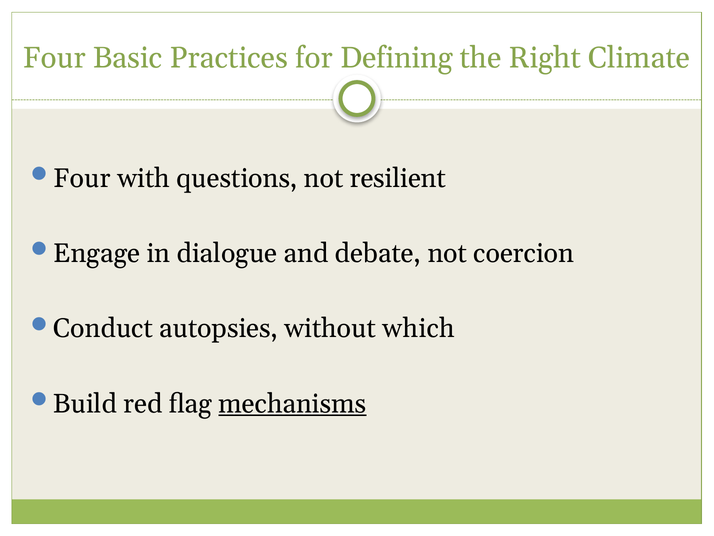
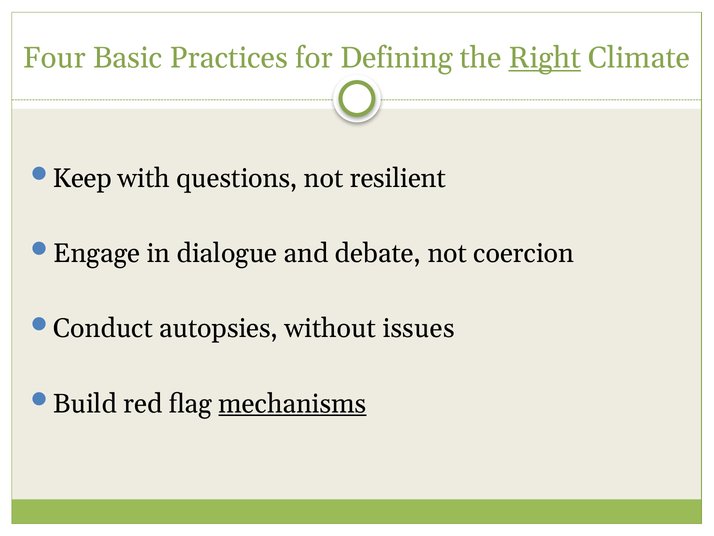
Right underline: none -> present (545, 58)
Four: Four -> Keep (82, 178)
which: which -> issues (419, 328)
